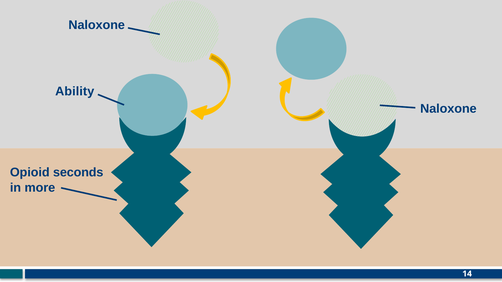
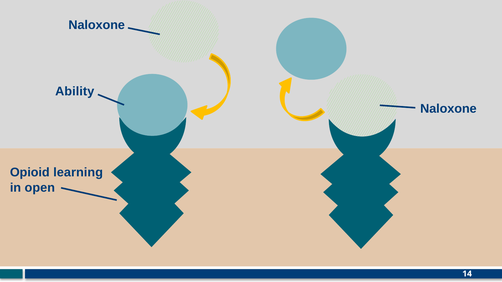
seconds: seconds -> learning (78, 173)
more: more -> open (40, 188)
